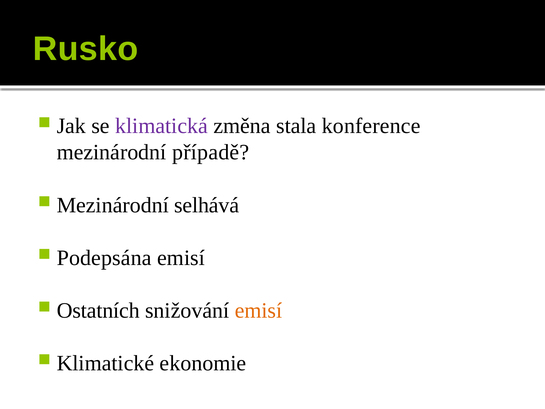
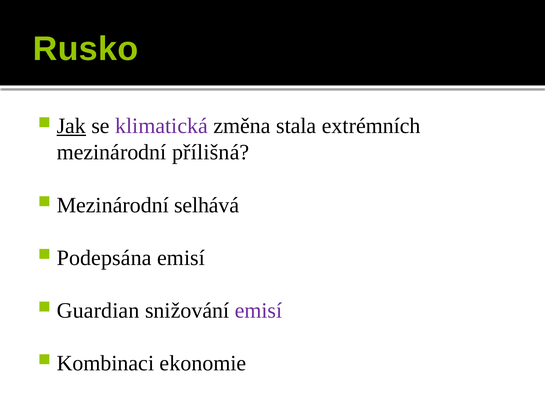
Jak underline: none -> present (71, 126)
konference: konference -> extrémních (371, 126)
případě: případě -> přílišná (211, 152)
Ostatních: Ostatních -> Guardian (98, 310)
emisí colour: orange -> purple (258, 310)
Klimatické: Klimatické -> Kombinaci (105, 363)
